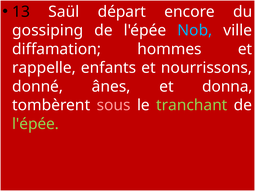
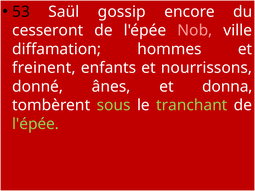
13: 13 -> 53 (21, 12)
départ: départ -> gossip (122, 12)
gossiping: gossiping -> cesseront (48, 30)
Nob colour: light blue -> pink (195, 30)
rappelle: rappelle -> freinent (44, 68)
sous colour: pink -> light green (114, 105)
